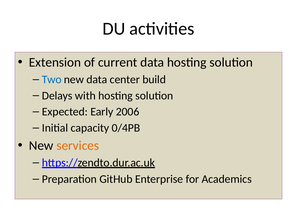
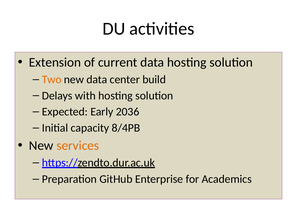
Two colour: blue -> orange (52, 79)
2006: 2006 -> 2036 (128, 112)
0/4PB: 0/4PB -> 8/4PB (126, 128)
